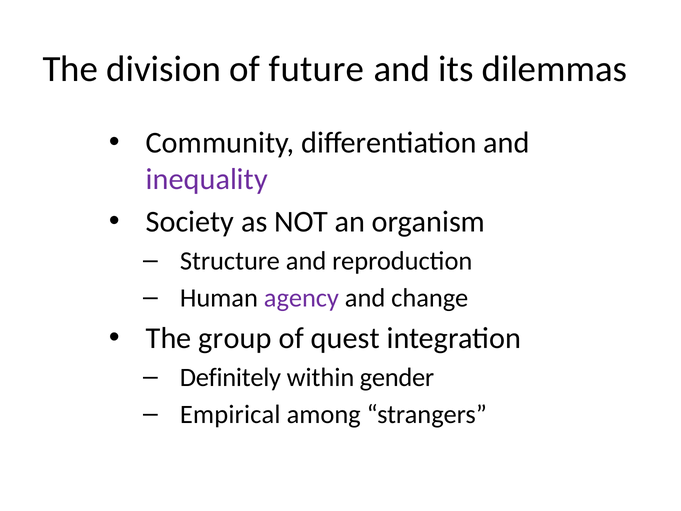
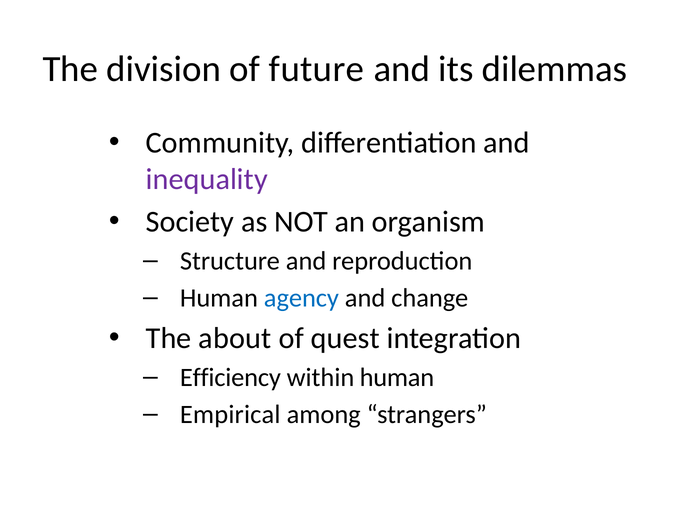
agency colour: purple -> blue (301, 298)
group: group -> about (235, 338)
Definitely: Definitely -> Efficiency (230, 377)
within gender: gender -> human (397, 377)
